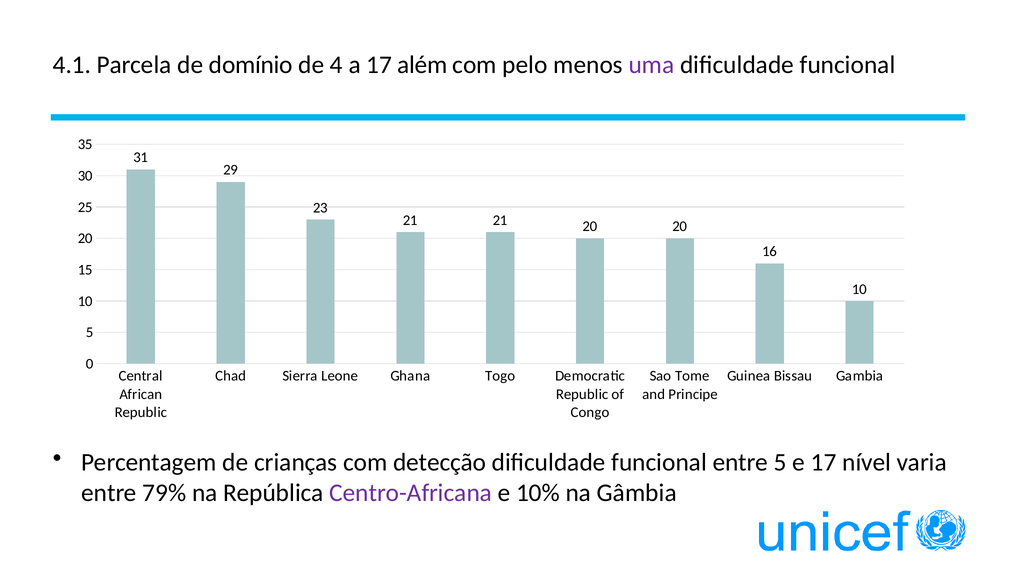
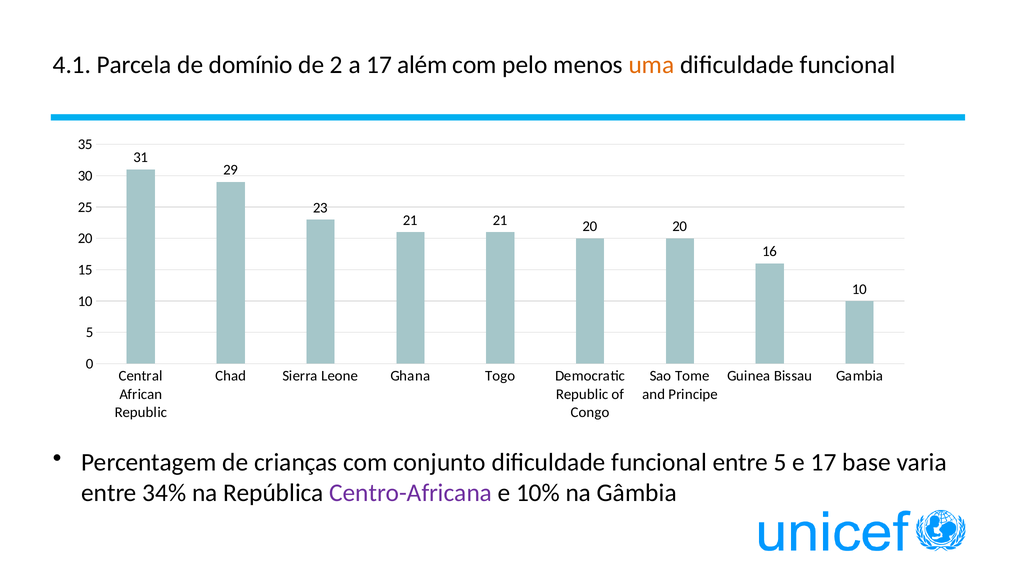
4: 4 -> 2 (336, 65)
uma colour: purple -> orange (652, 65)
detecção: detecção -> conjunto (440, 463)
nível: nível -> base (867, 463)
79%: 79% -> 34% (164, 493)
